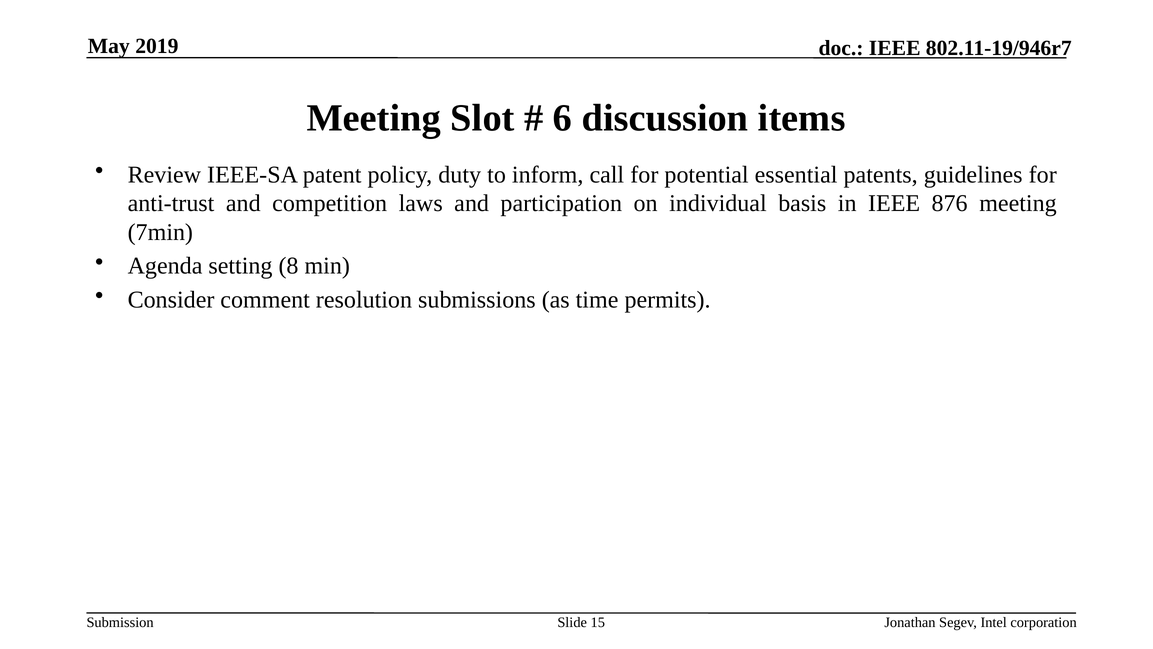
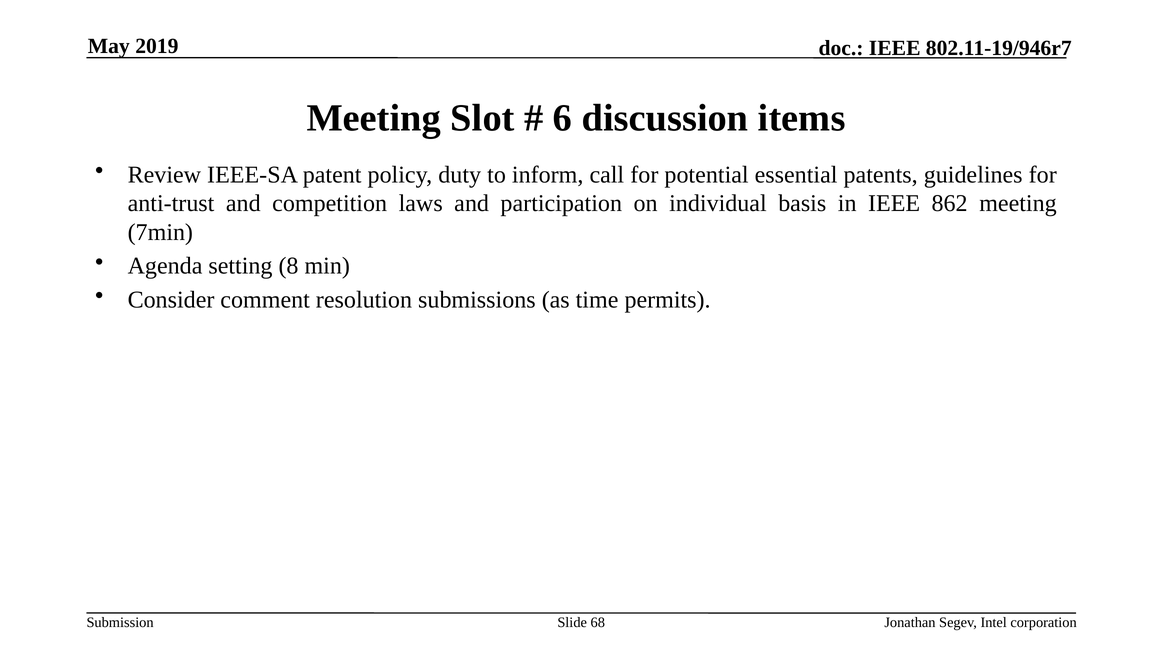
876: 876 -> 862 (950, 203)
15: 15 -> 68 (598, 622)
